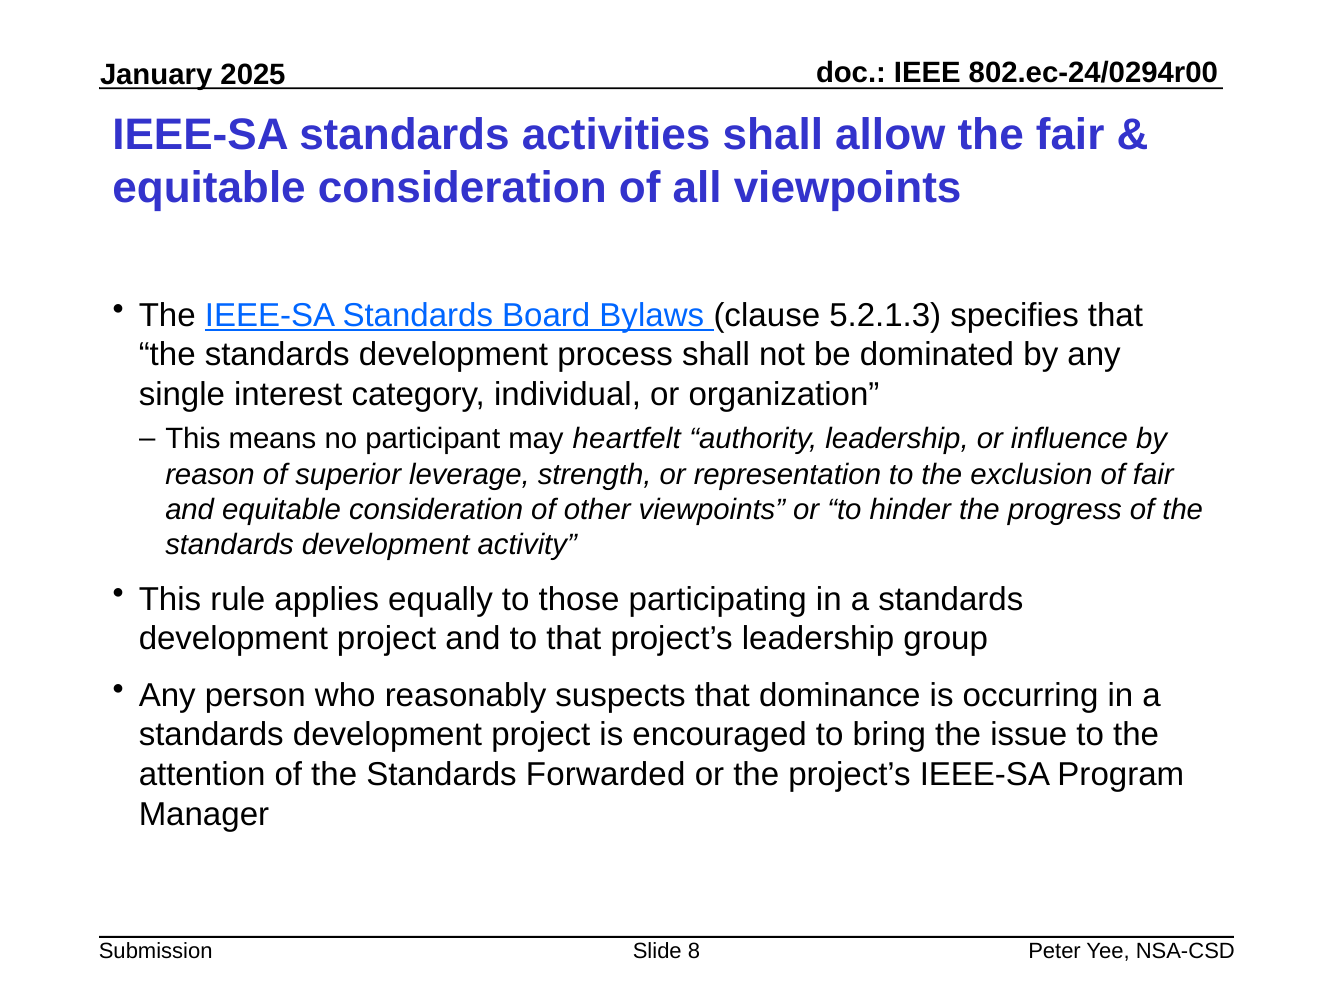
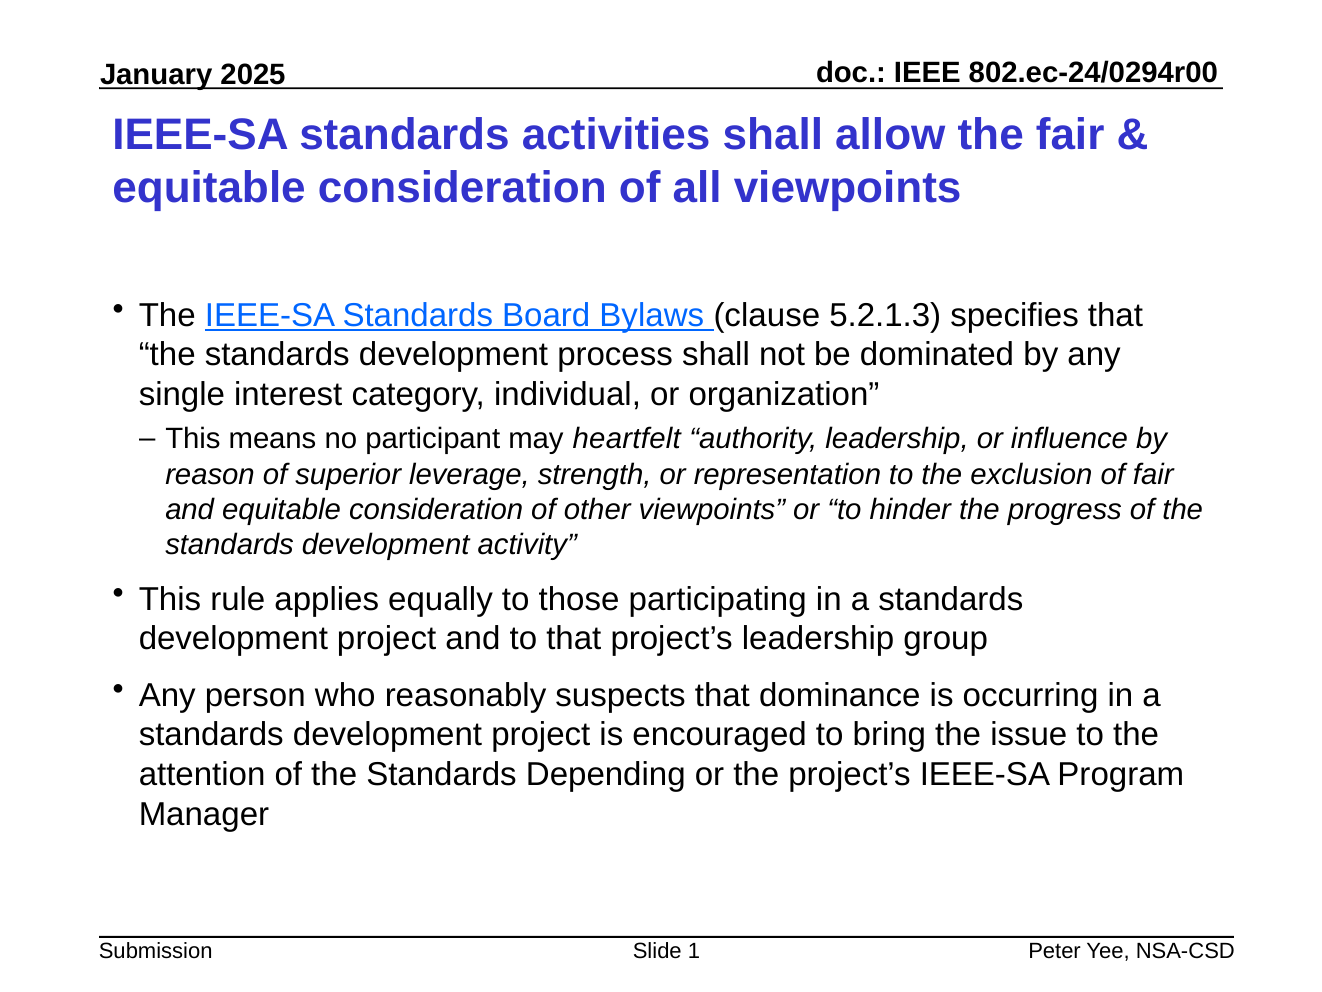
Forwarded: Forwarded -> Depending (606, 774)
8: 8 -> 1 (694, 951)
